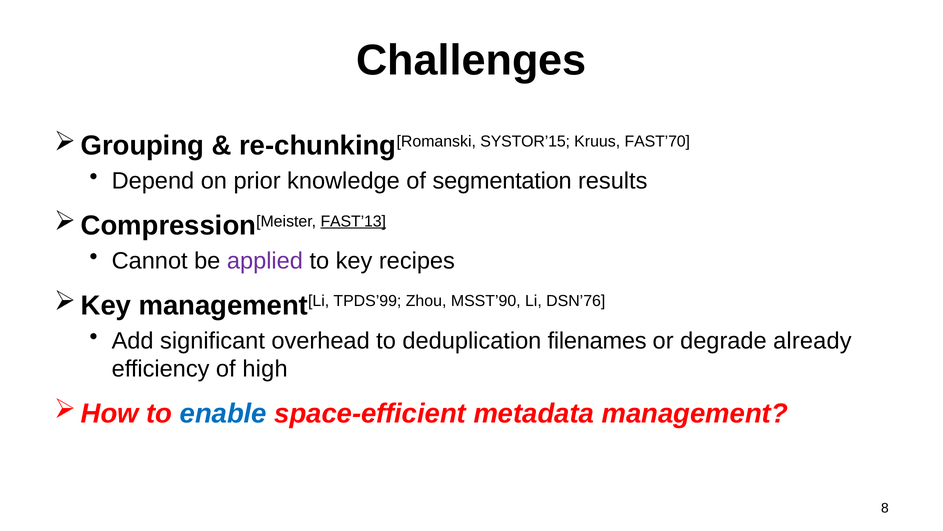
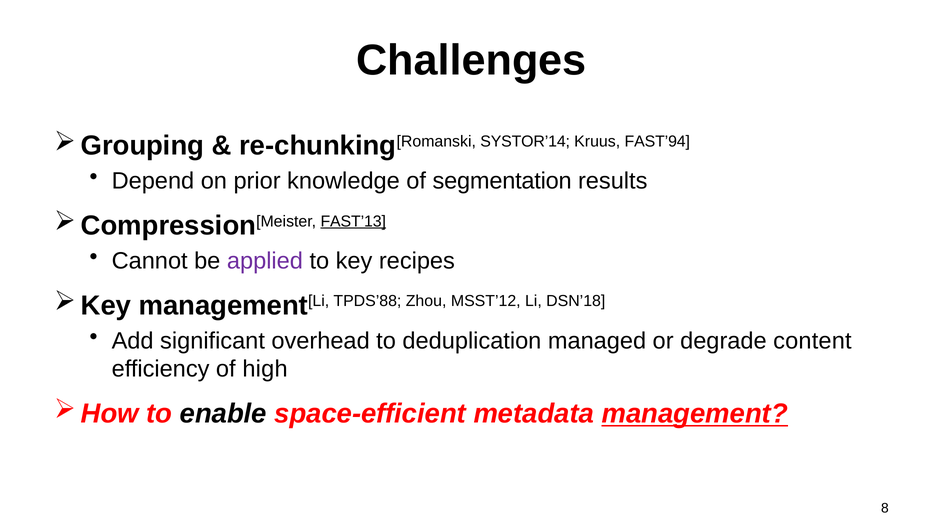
SYSTOR’15: SYSTOR’15 -> SYSTOR’14 (525, 141)
FAST’70: FAST’70 -> FAST’94 (657, 141)
TPDS’99: TPDS’99 -> TPDS’88 (367, 301)
MSST’90: MSST’90 -> MSST’12 (486, 301)
DSN’76: DSN’76 -> DSN’18 (576, 301)
filenames: filenames -> managed (597, 340)
already: already -> content (812, 340)
enable colour: blue -> black (223, 413)
management underline: none -> present (695, 413)
